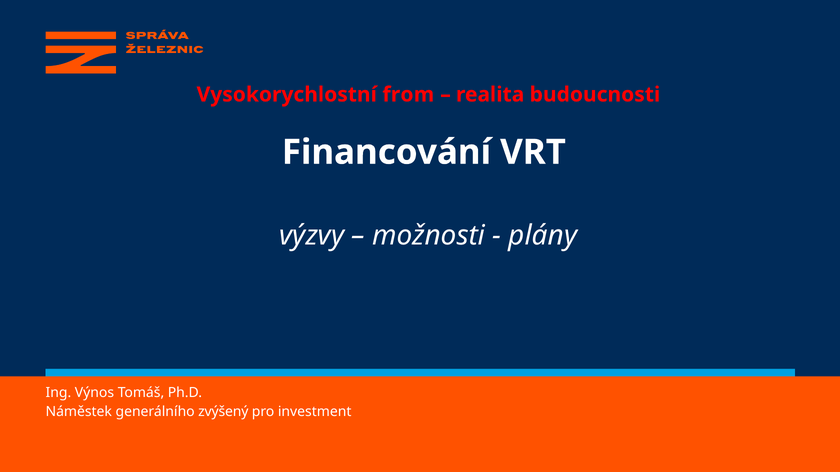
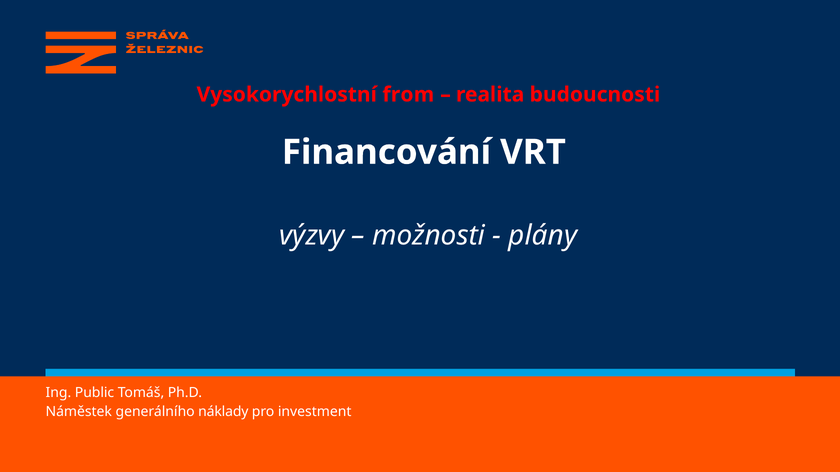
Výnos: Výnos -> Public (95, 393)
zvýšený: zvýšený -> náklady (223, 412)
